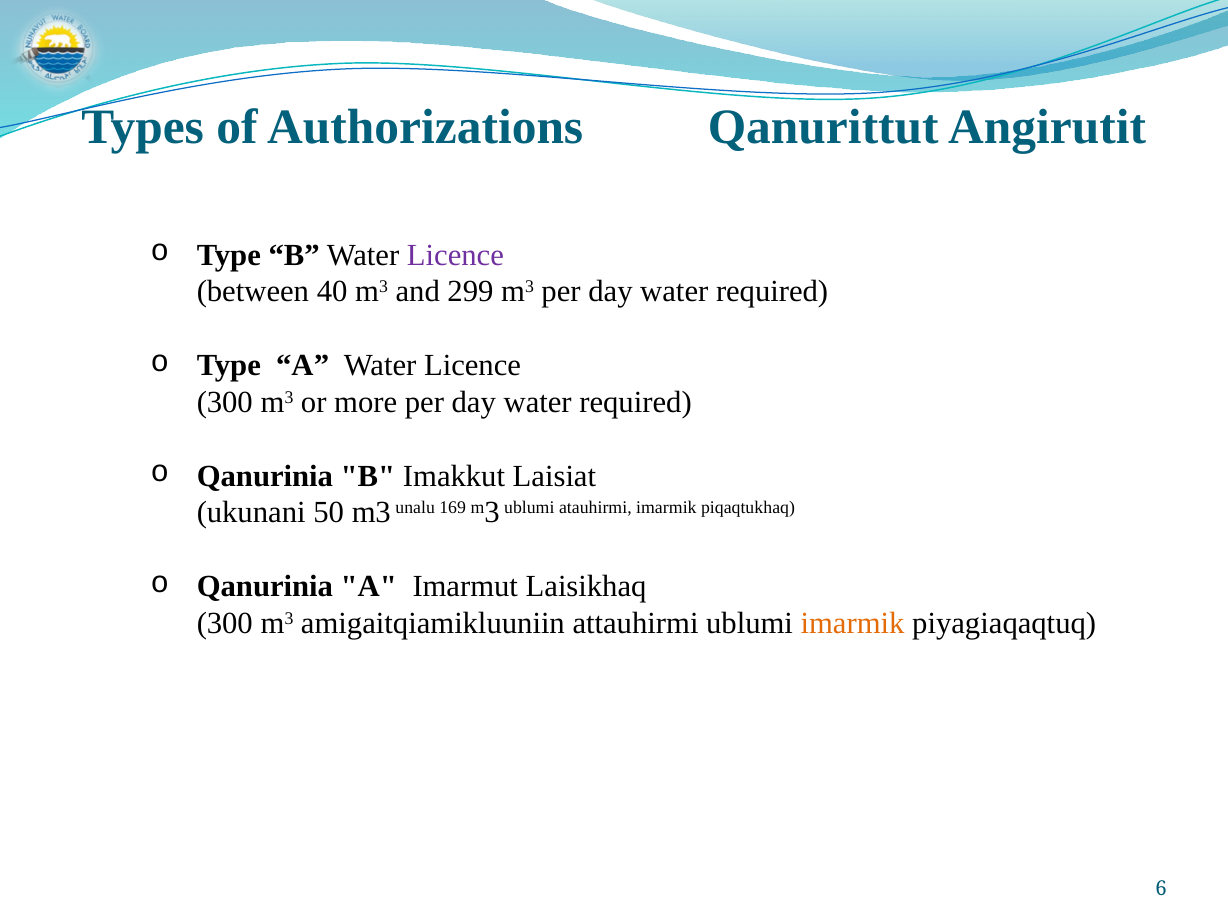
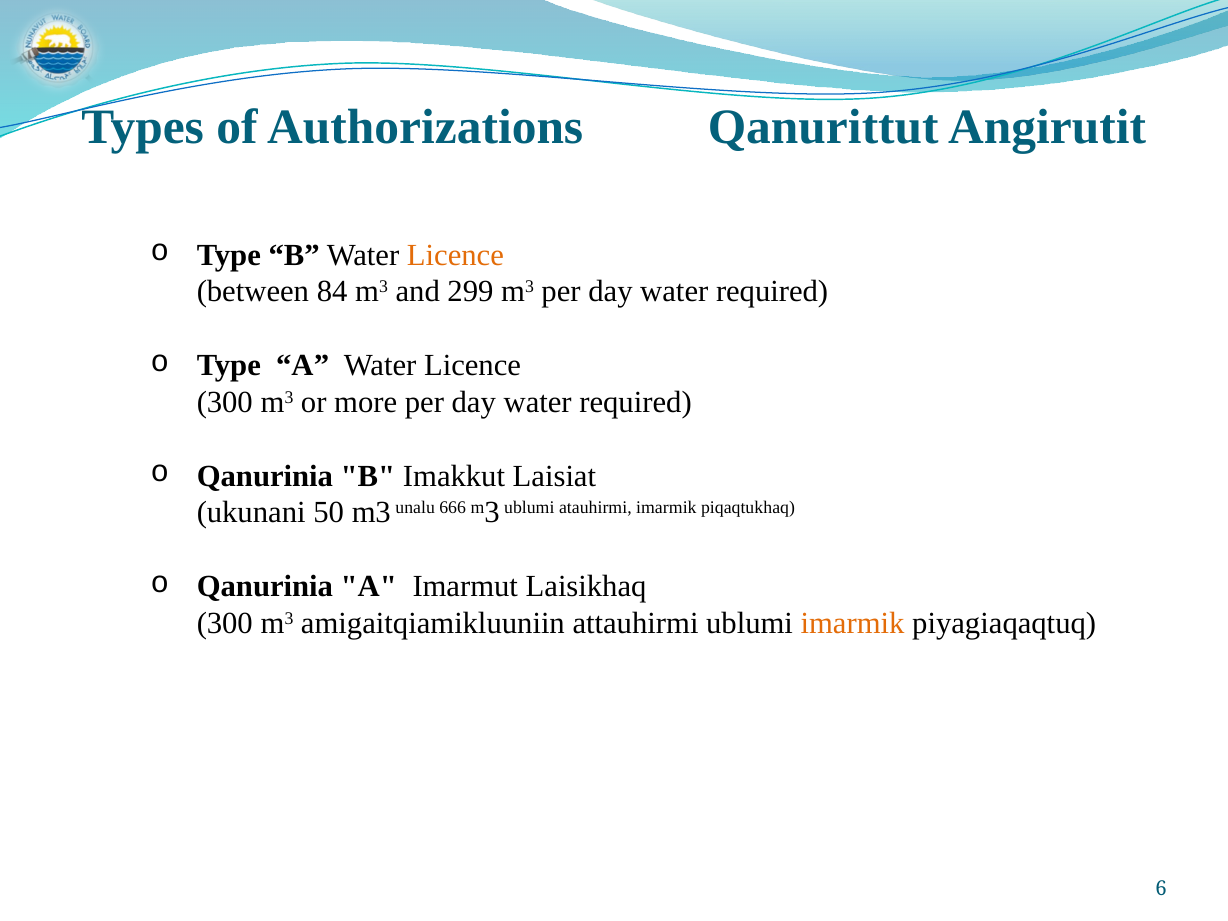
Licence colour: purple -> orange (455, 255)
40: 40 -> 84 (332, 292)
169: 169 -> 666 (453, 508)
